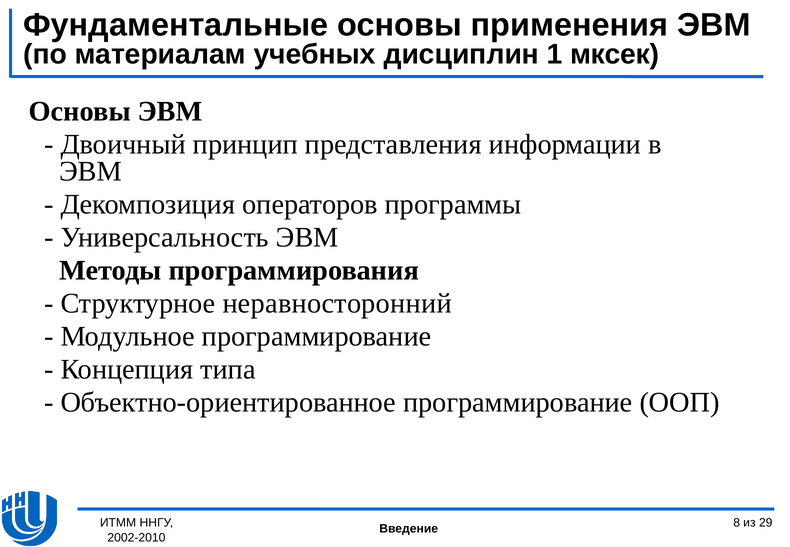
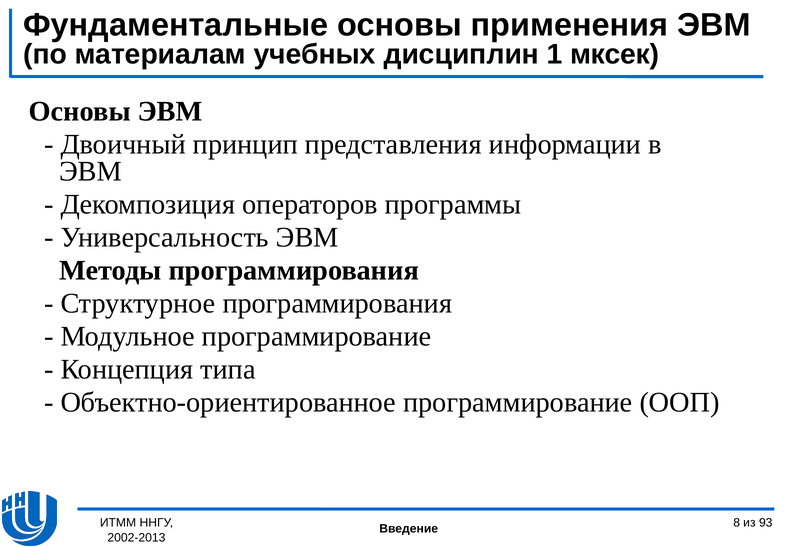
Структурное неравносторонний: неравносторонний -> программирования (337, 303)
29: 29 -> 93 (766, 523)
2002-2010: 2002-2010 -> 2002-2013 (136, 537)
